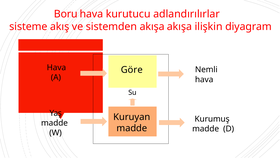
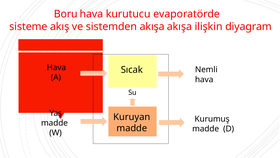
adlandırılırlar: adlandırılırlar -> evaporatörde (187, 14)
Göre: Göre -> Sıcak (132, 70)
